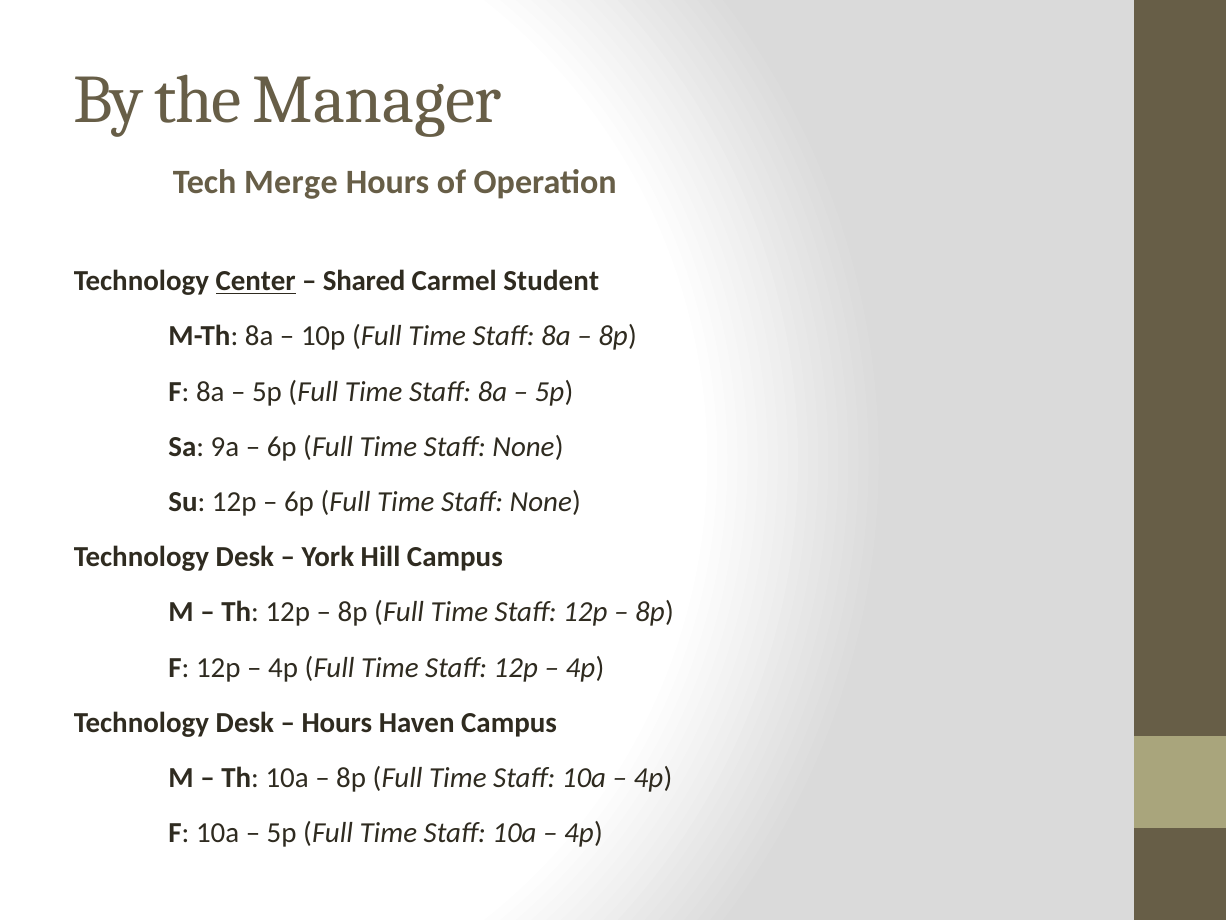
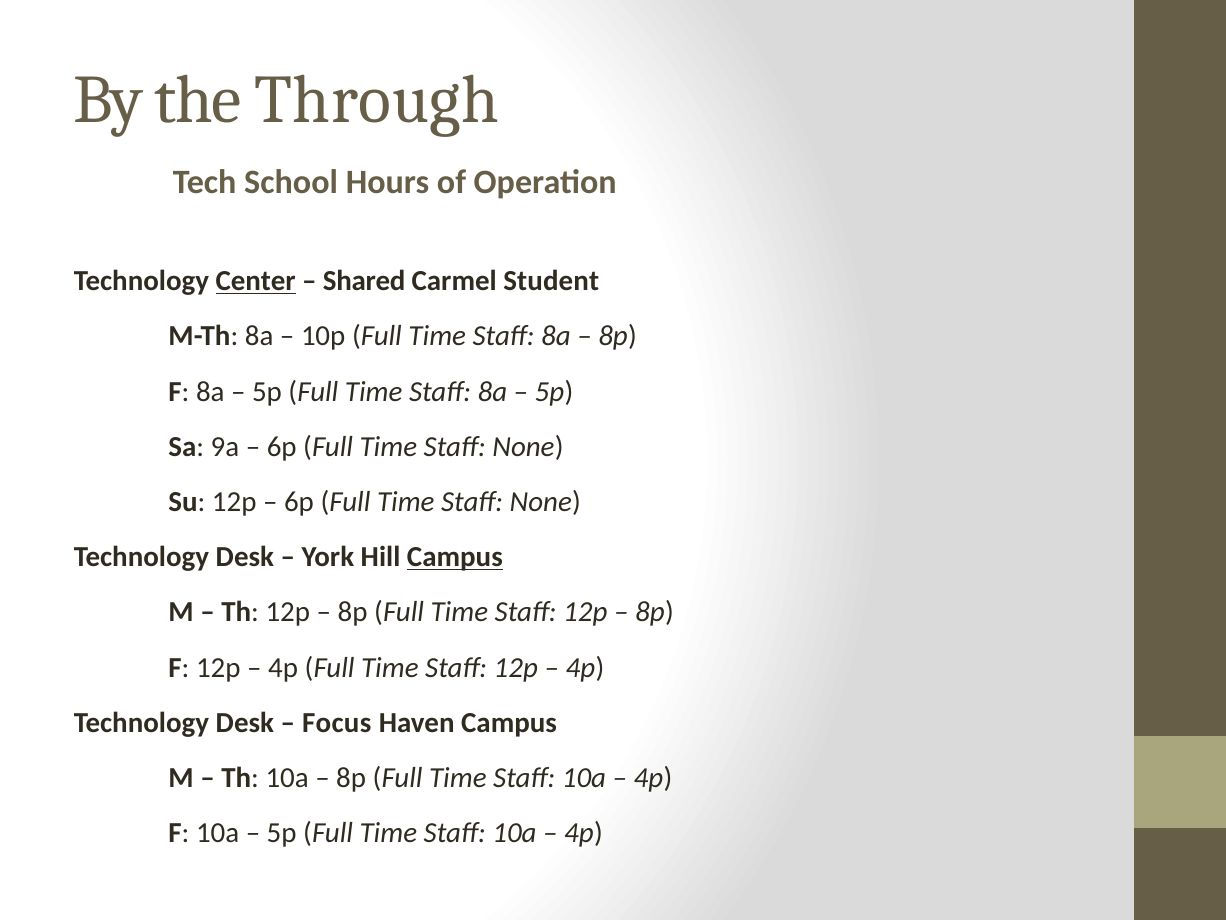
Manager: Manager -> Through (377, 100)
Merge: Merge -> School (291, 182)
Campus underline: none -> present (455, 557)
Hours: Hours -> Focus (337, 722)
